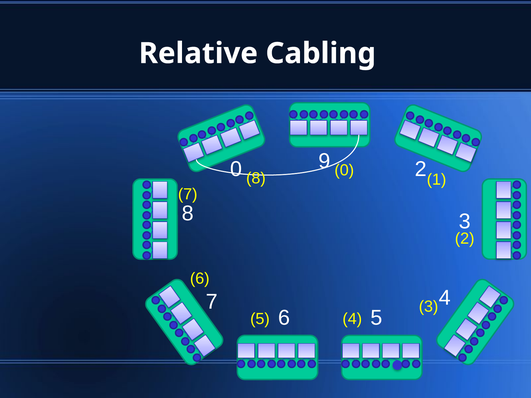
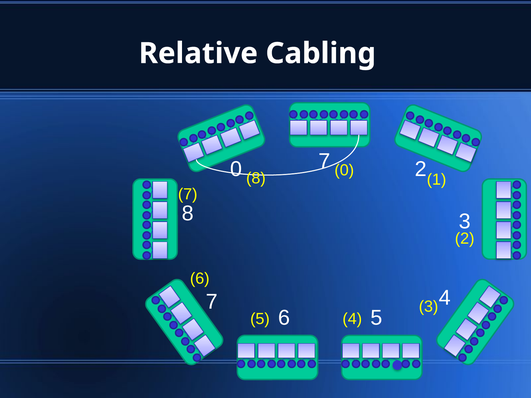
0 9: 9 -> 7 (324, 161)
